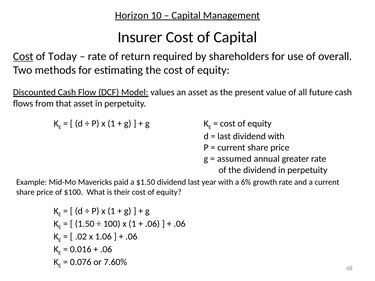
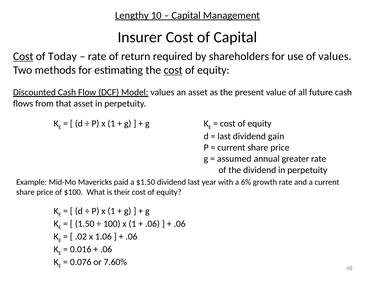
Horizon: Horizon -> Lengthy (132, 15)
of overall: overall -> values (335, 56)
cost underline: none -> present (173, 70)
dividend with: with -> gain (276, 137)
